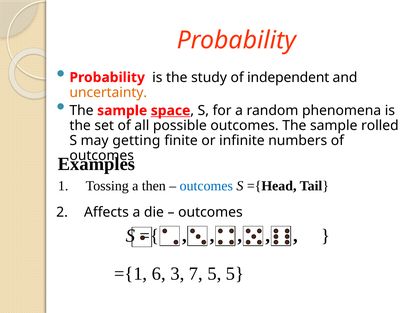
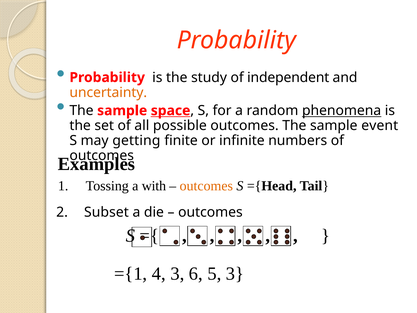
phenomena underline: none -> present (342, 111)
rolled: rolled -> event (380, 126)
then: then -> with (154, 186)
outcomes colour: blue -> orange (206, 186)
Affects: Affects -> Subset (106, 212)
6: 6 -> 4 (159, 273)
7: 7 -> 6 (196, 273)
5 5: 5 -> 3 (235, 273)
